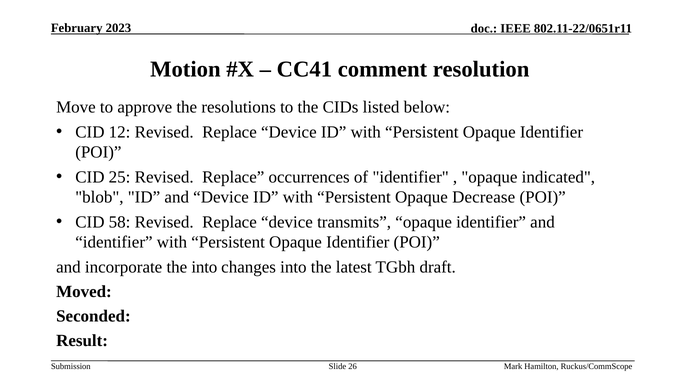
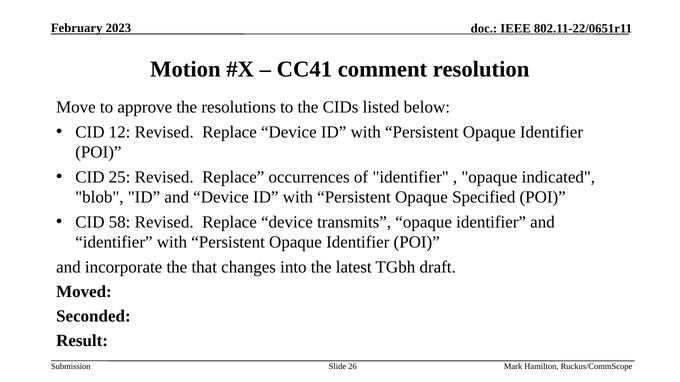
Decrease: Decrease -> Specified (484, 198)
the into: into -> that (204, 267)
